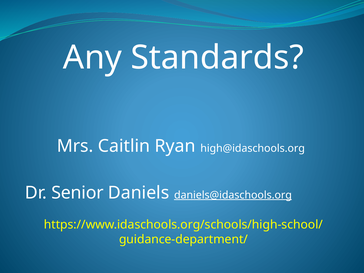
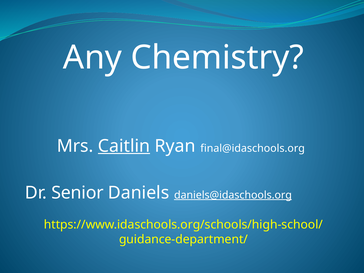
Standards: Standards -> Chemistry (217, 58)
Caitlin underline: none -> present (124, 146)
high@idaschools.org: high@idaschools.org -> final@idaschools.org (253, 148)
